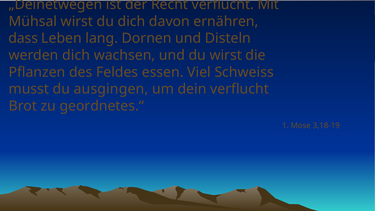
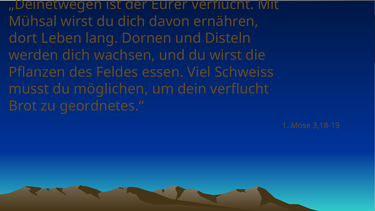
Recht: Recht -> Eurer (169, 5)
dass: dass -> dort (23, 38)
ausgingen: ausgingen -> möglichen (111, 89)
